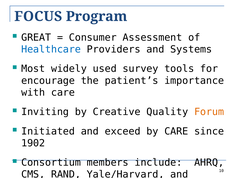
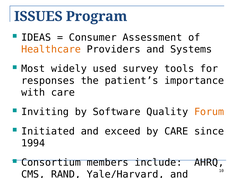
FOCUS: FOCUS -> ISSUES (38, 16)
GREAT: GREAT -> IDEAS (36, 38)
Healthcare colour: blue -> orange (51, 49)
encourage: encourage -> responses (48, 81)
Creative: Creative -> Software (117, 112)
1902: 1902 -> 1994 (33, 144)
